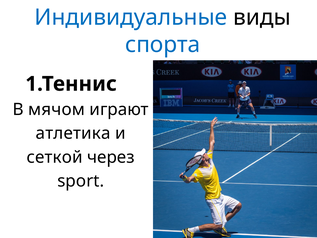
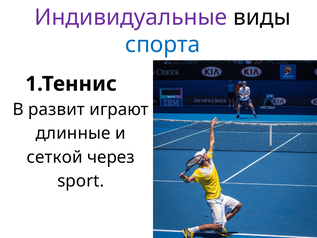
Индивидуальные colour: blue -> purple (131, 17)
мячом: мячом -> развит (56, 109)
атлетика: атлетика -> длинные (73, 133)
